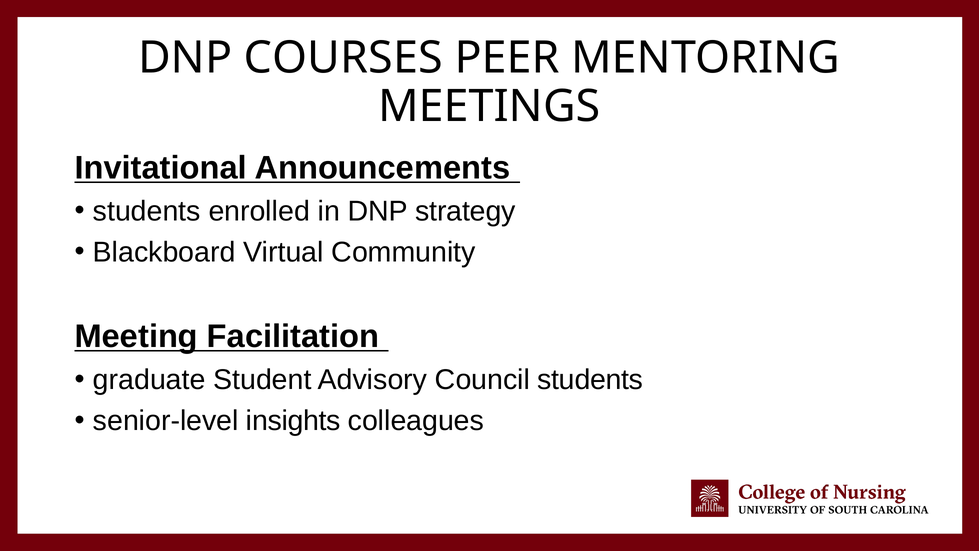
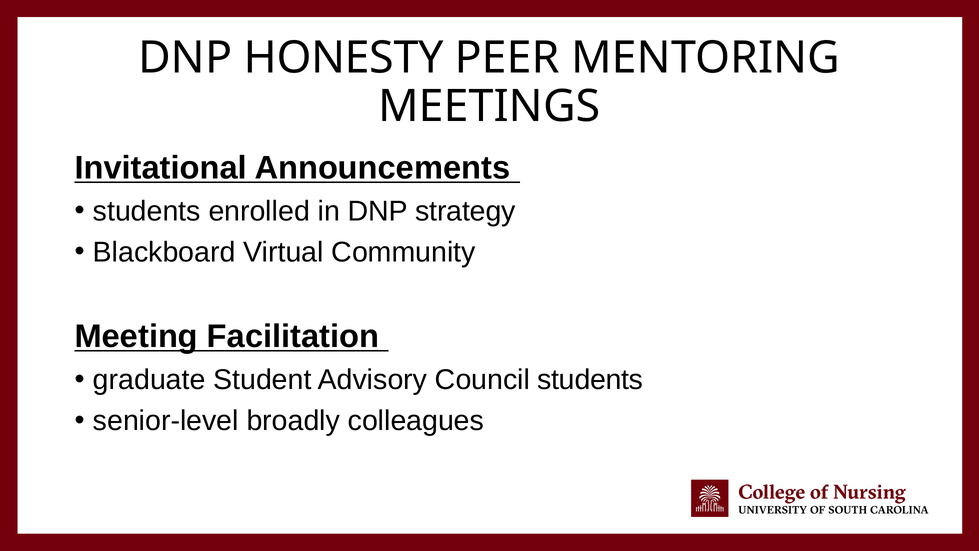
COURSES: COURSES -> HONESTY (344, 58)
insights: insights -> broadly (293, 421)
